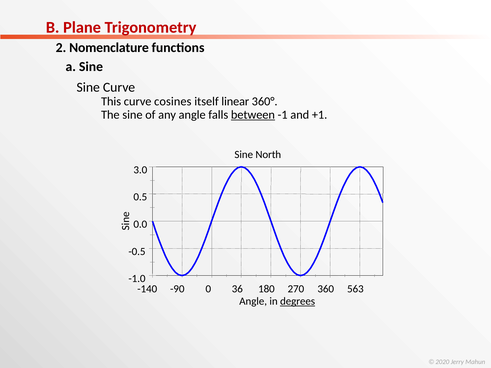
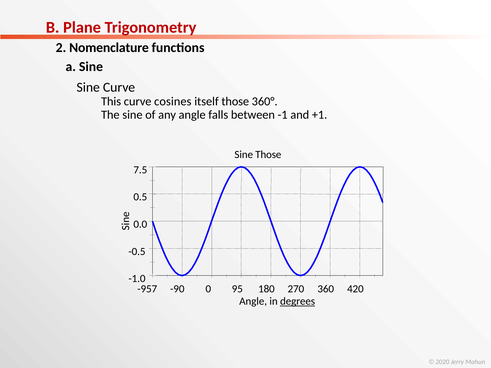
itself linear: linear -> those (235, 101)
between underline: present -> none (253, 115)
Sine North: North -> Those (268, 155)
3.0: 3.0 -> 7.5 (140, 170)
-140: -140 -> -957 (147, 289)
36: 36 -> 95 (237, 289)
563: 563 -> 420 (355, 289)
